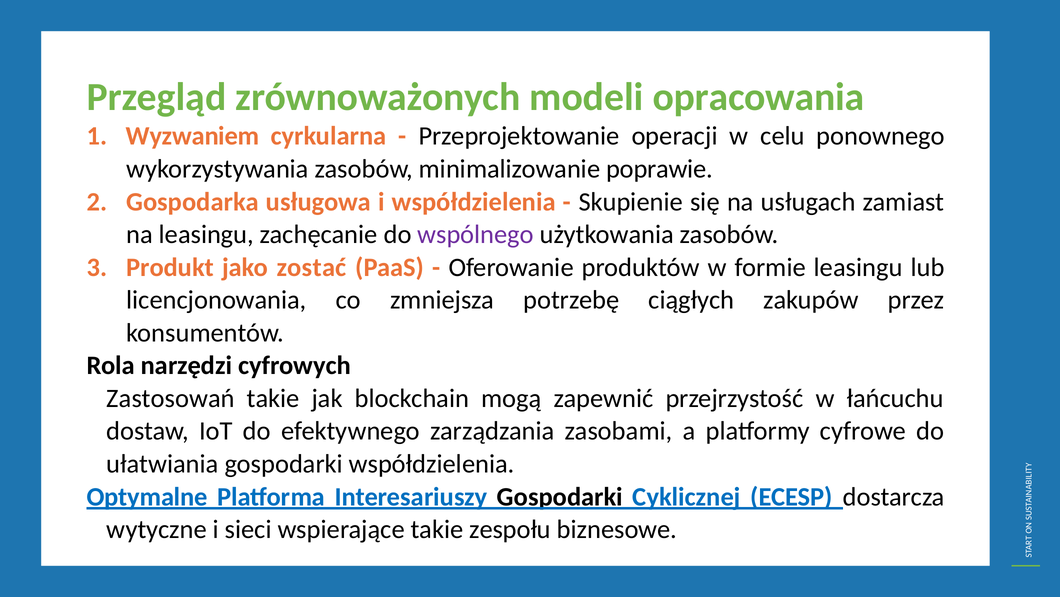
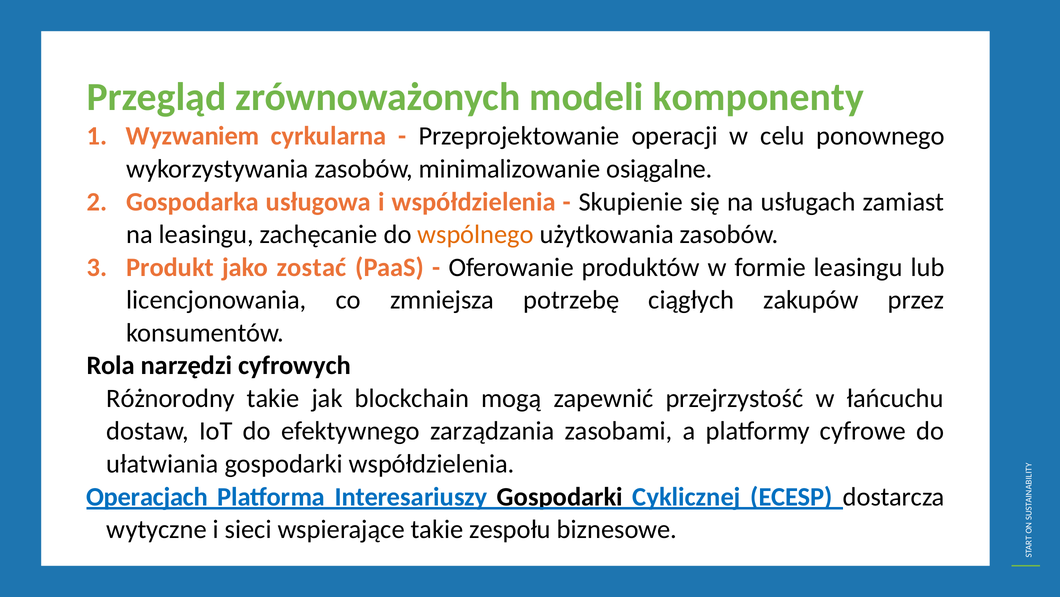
opracowania: opracowania -> komponenty (758, 97)
poprawie: poprawie -> osiągalne (659, 169)
wspólnego colour: purple -> orange (476, 234)
Zastosowań: Zastosowań -> Różnorodny (171, 398)
Optymalne: Optymalne -> Operacjach (147, 496)
